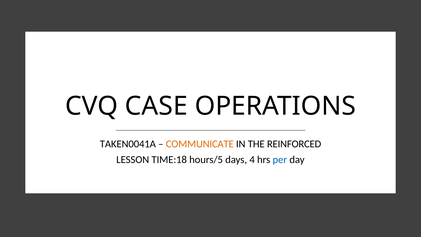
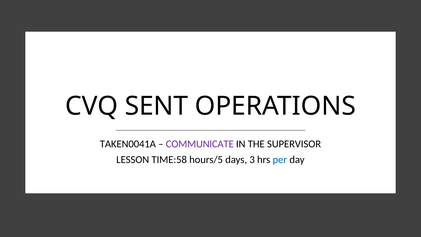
CASE: CASE -> SENT (156, 106)
COMMUNICATE colour: orange -> purple (200, 144)
REINFORCED: REINFORCED -> SUPERVISOR (294, 144)
TIME:18: TIME:18 -> TIME:58 (169, 160)
4: 4 -> 3 (252, 160)
